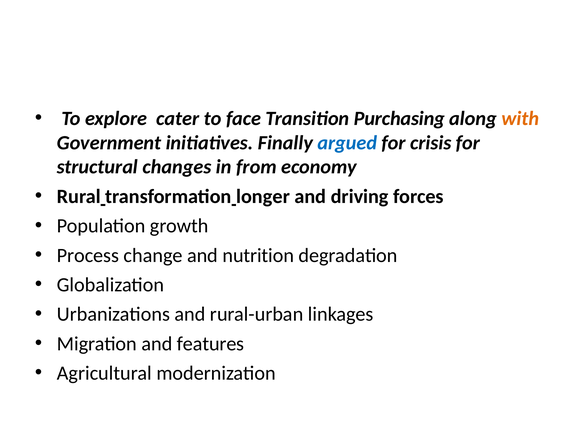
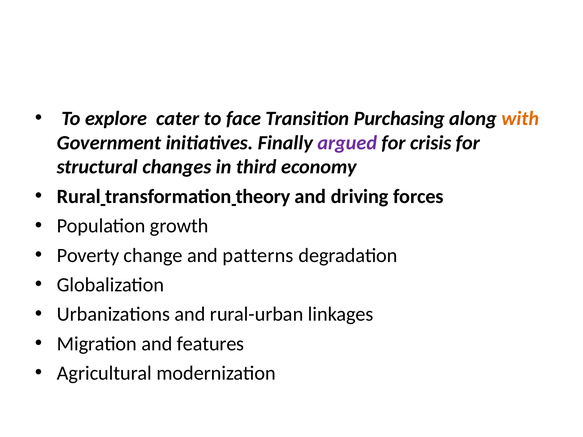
argued colour: blue -> purple (347, 143)
from: from -> third (256, 167)
longer: longer -> theory (263, 197)
Process: Process -> Poverty (88, 255)
nutrition: nutrition -> patterns (258, 255)
